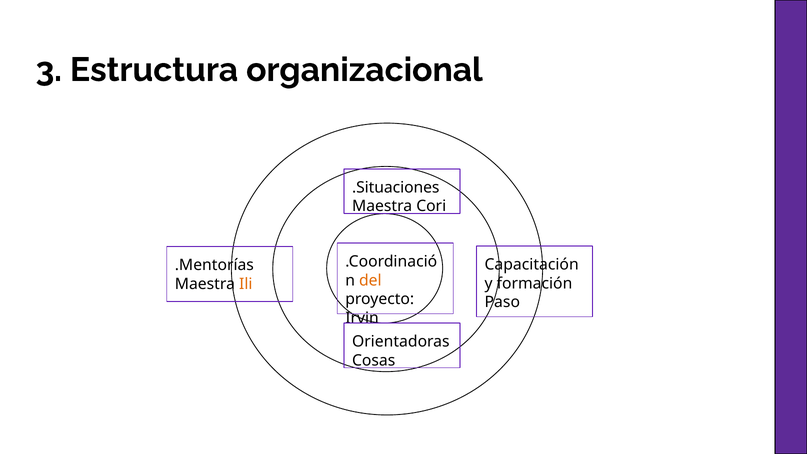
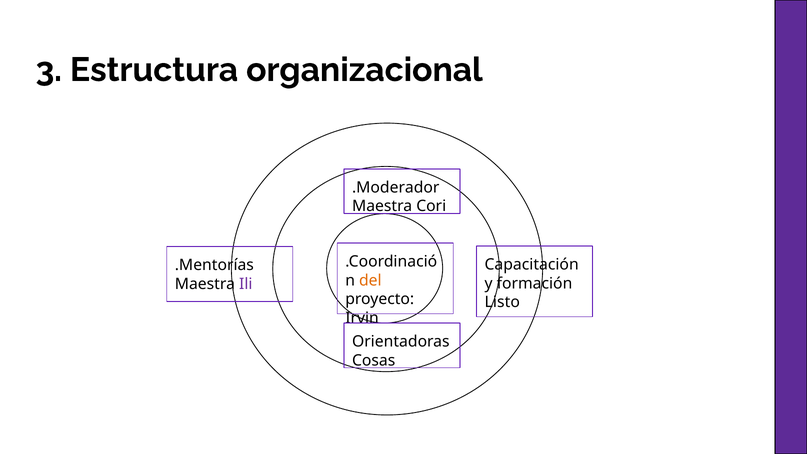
.Situaciones: .Situaciones -> .Moderador (396, 187)
Ili colour: orange -> purple (246, 284)
Paso: Paso -> Listo (502, 302)
